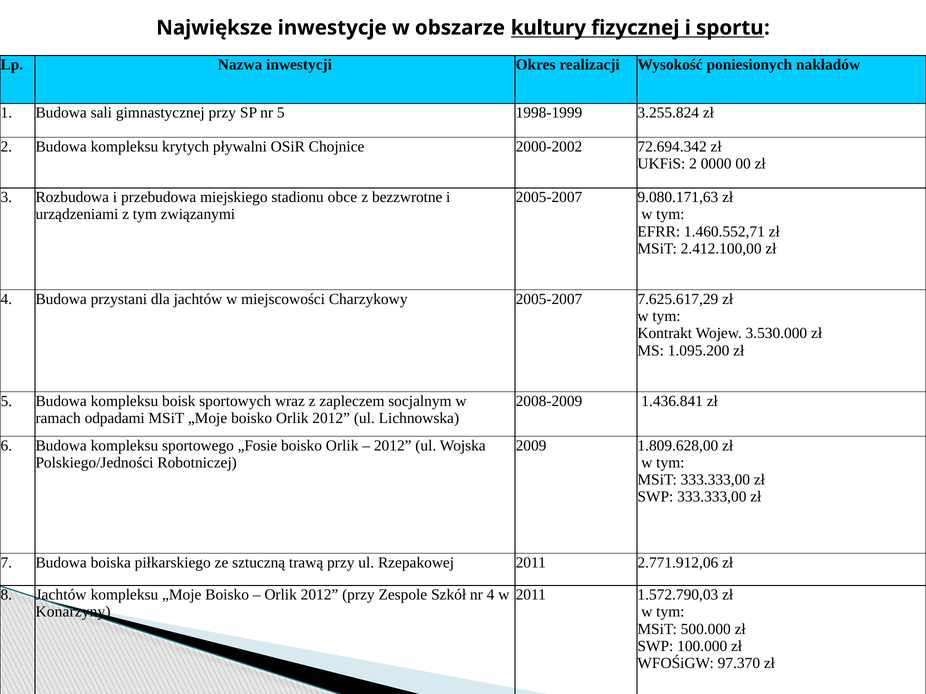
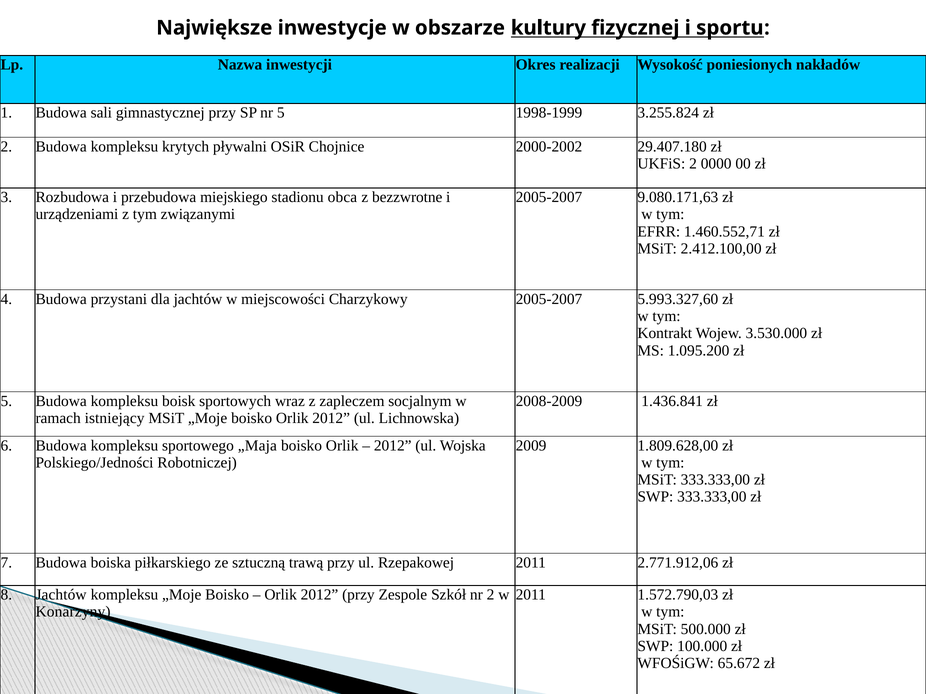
72.694.342: 72.694.342 -> 29.407.180 (672, 147)
obce: obce -> obca (342, 197)
7.625.617,29: 7.625.617,29 -> 5.993.327,60 (678, 299)
odpadami: odpadami -> istniejący (115, 418)
„Fosie: „Fosie -> „Maja (257, 446)
nr 4: 4 -> 2 (491, 595)
97.370: 97.370 -> 65.672 (739, 664)
